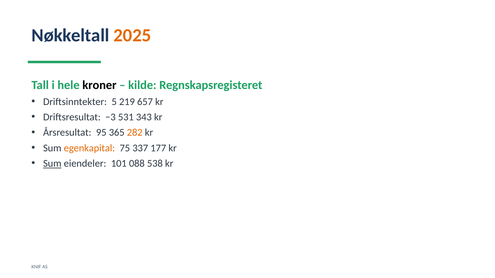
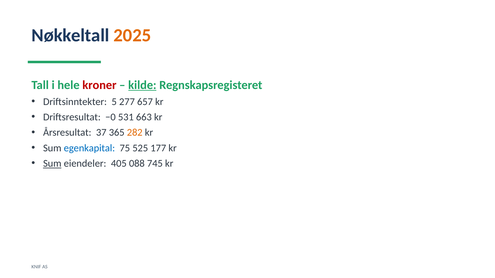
kroner colour: black -> red (99, 85)
kilde underline: none -> present (142, 85)
219: 219 -> 277 (127, 102)
−3: −3 -> −0 (111, 117)
343: 343 -> 663 (144, 117)
95: 95 -> 37 (101, 133)
egenkapital colour: orange -> blue (89, 148)
337: 337 -> 525 (140, 148)
101: 101 -> 405 (119, 164)
538: 538 -> 745 (155, 164)
